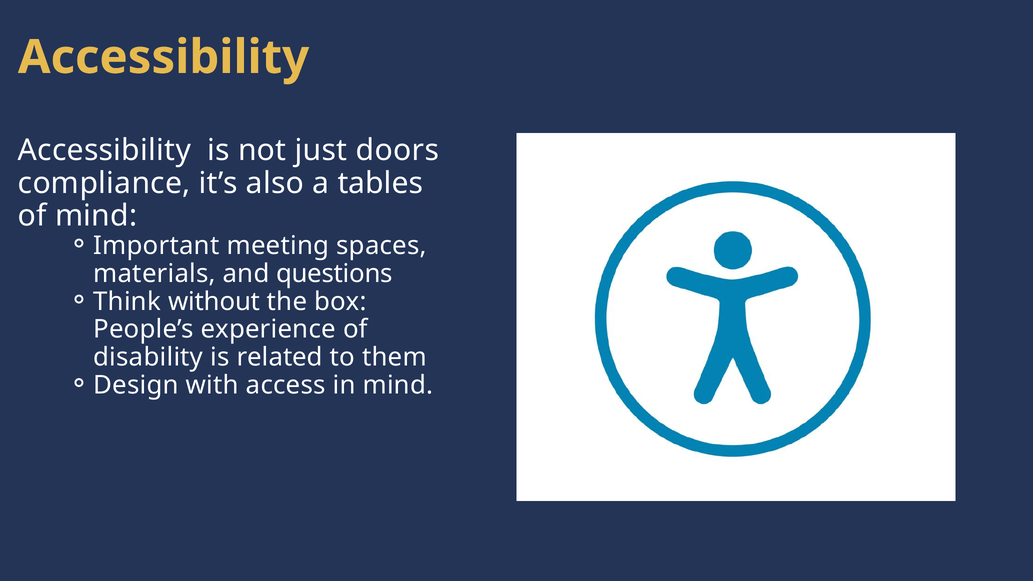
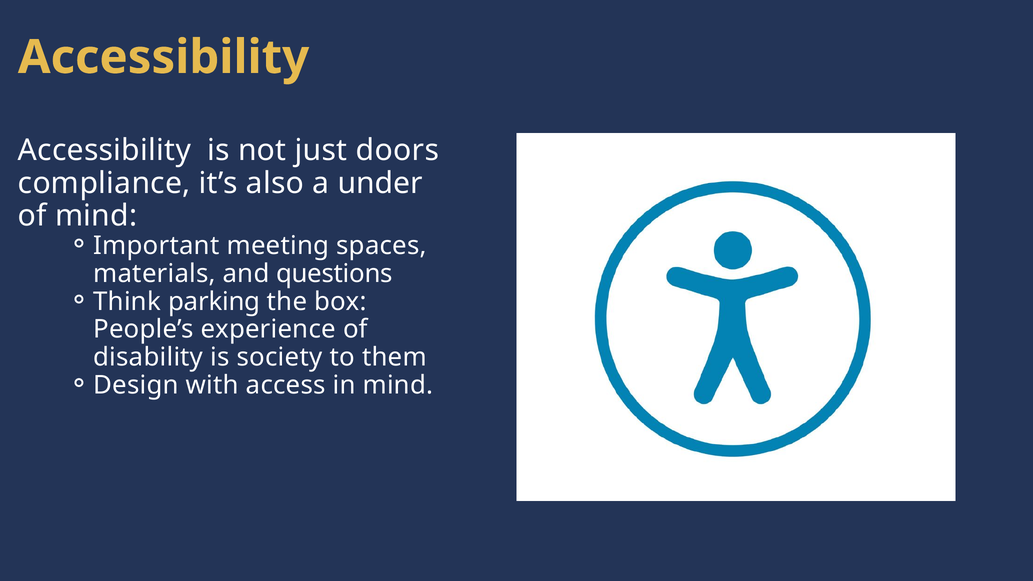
tables: tables -> under (380, 183)
without: without -> parking (214, 302)
related: related -> society (280, 357)
